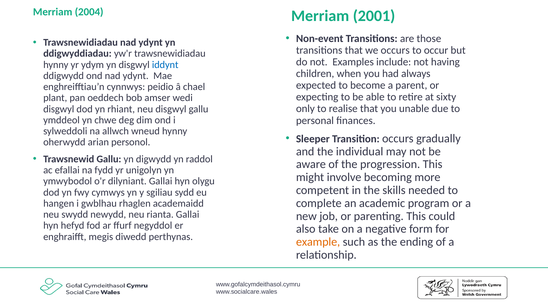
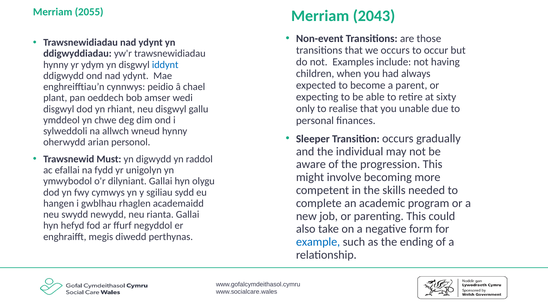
2004: 2004 -> 2055 (89, 12)
2001: 2001 -> 2043 (374, 16)
Trawsnewid Gallu: Gallu -> Must (109, 159)
example colour: orange -> blue (318, 242)
